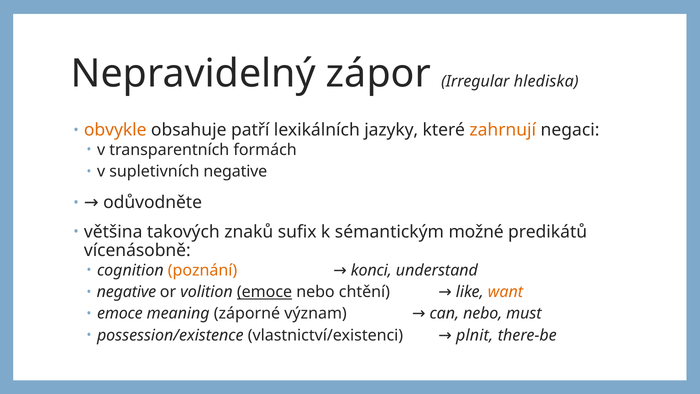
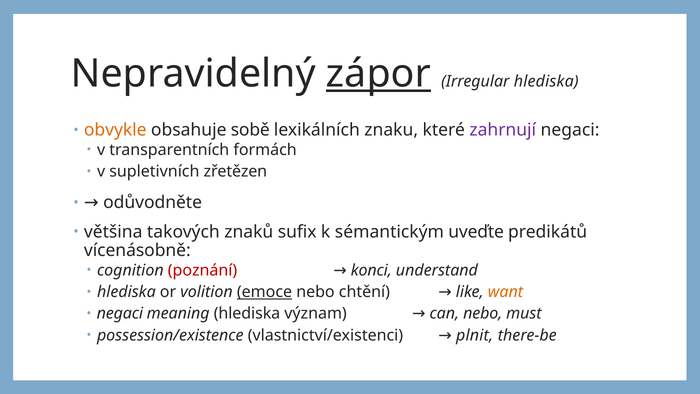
zápor underline: none -> present (378, 74)
patří: patří -> sobě (250, 130)
jazyky: jazyky -> znaku (391, 130)
zahrnují colour: orange -> purple (503, 130)
supletivních negative: negative -> zřetězen (235, 171)
možné: možné -> uveďte (476, 232)
poznání colour: orange -> red (203, 270)
negative: negative -> hlediska (126, 292)
emoce: emoce -> negaci (120, 313)
meaning záporné: záporné -> hlediska (247, 313)
